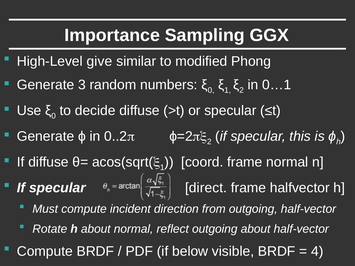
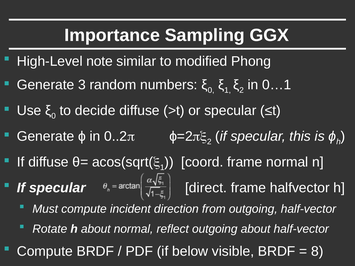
give: give -> note (100, 61)
4: 4 -> 8 (317, 252)
